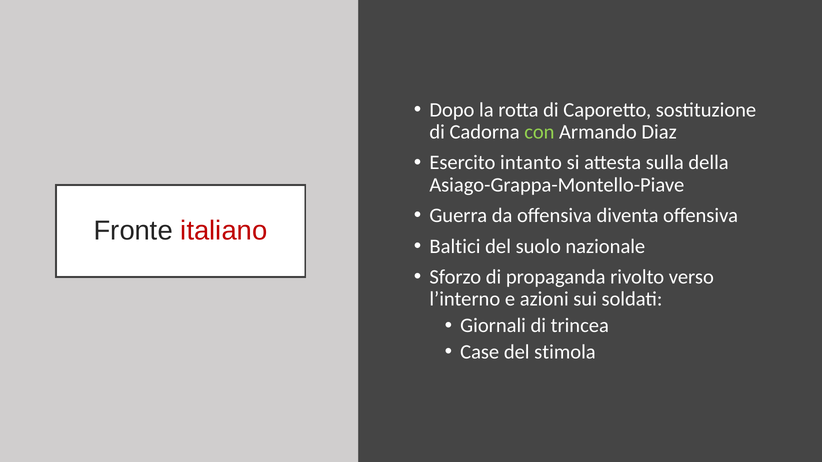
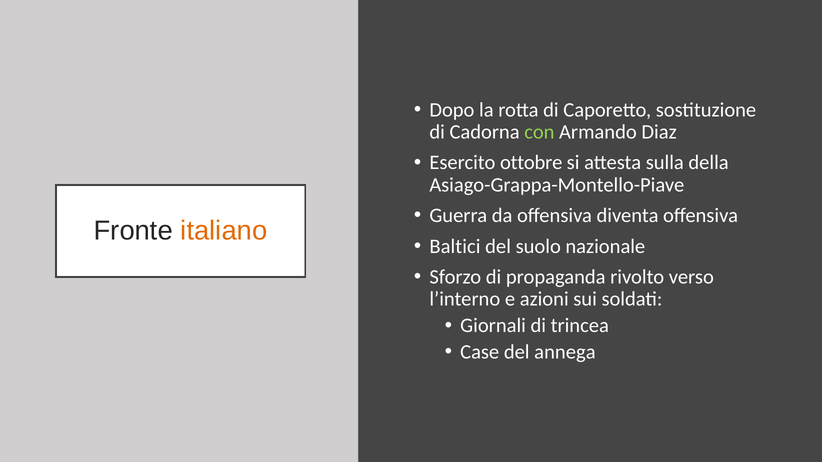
intanto: intanto -> ottobre (531, 163)
italiano colour: red -> orange (224, 231)
stimola: stimola -> annega (565, 352)
